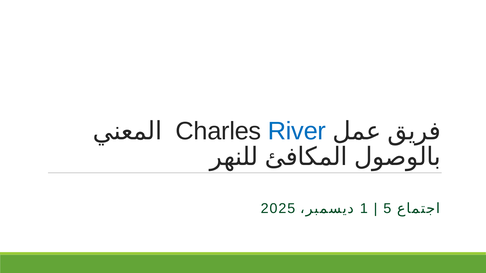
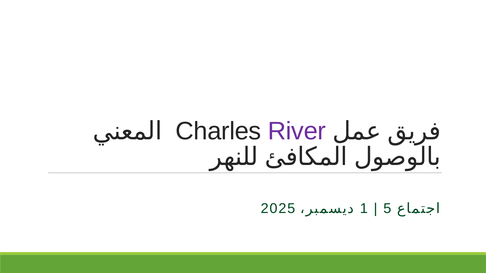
River colour: blue -> purple (297, 131)
